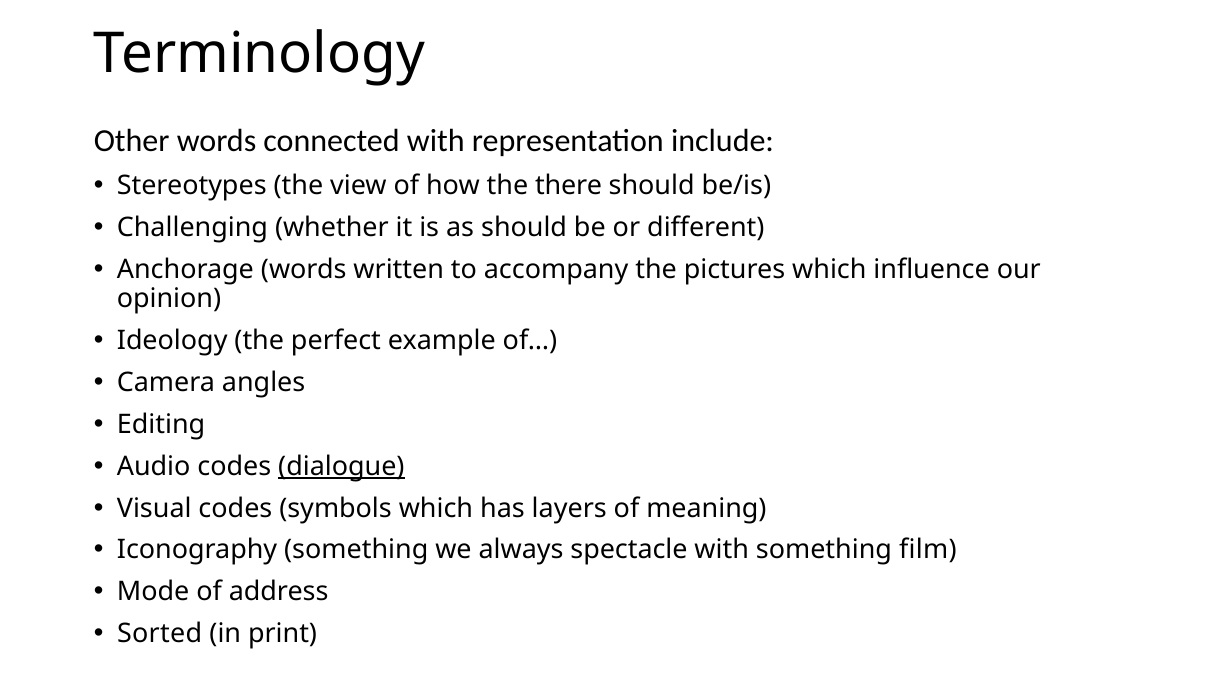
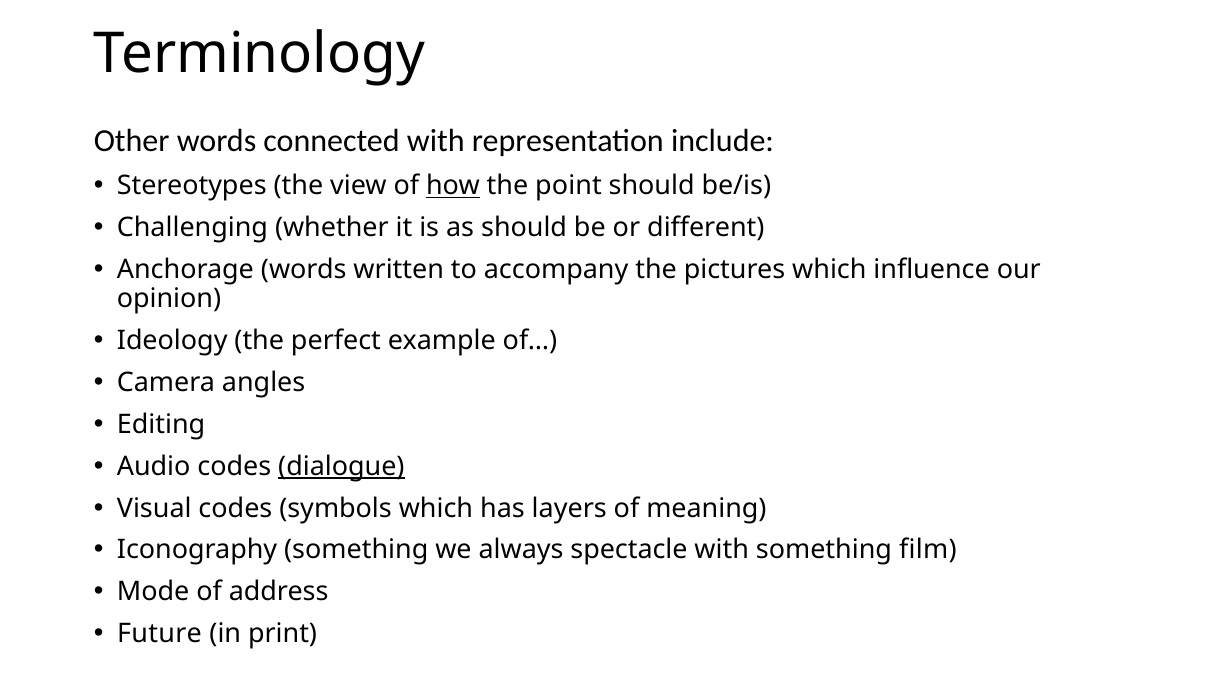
how underline: none -> present (453, 186)
there: there -> point (568, 186)
Sorted: Sorted -> Future (160, 634)
